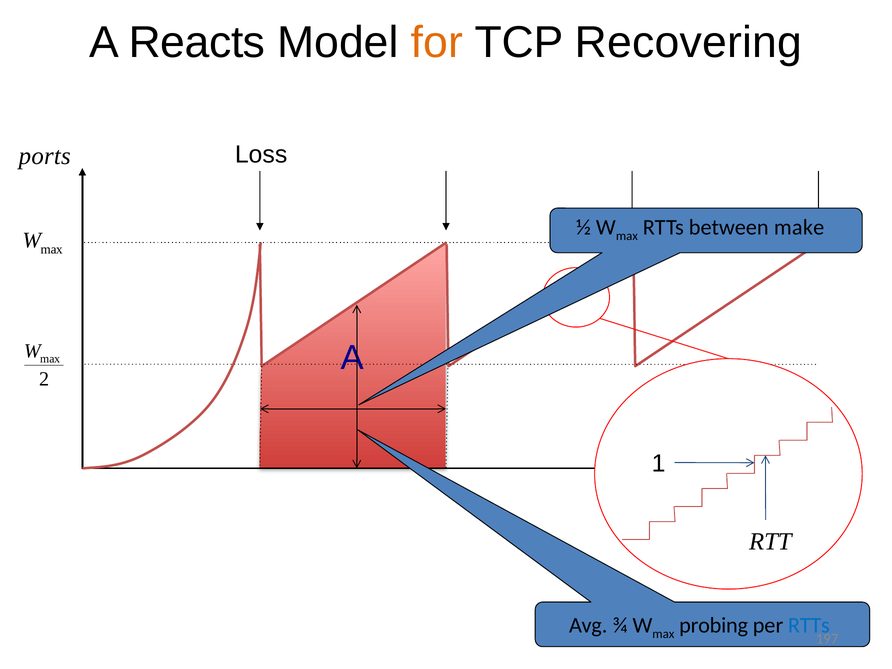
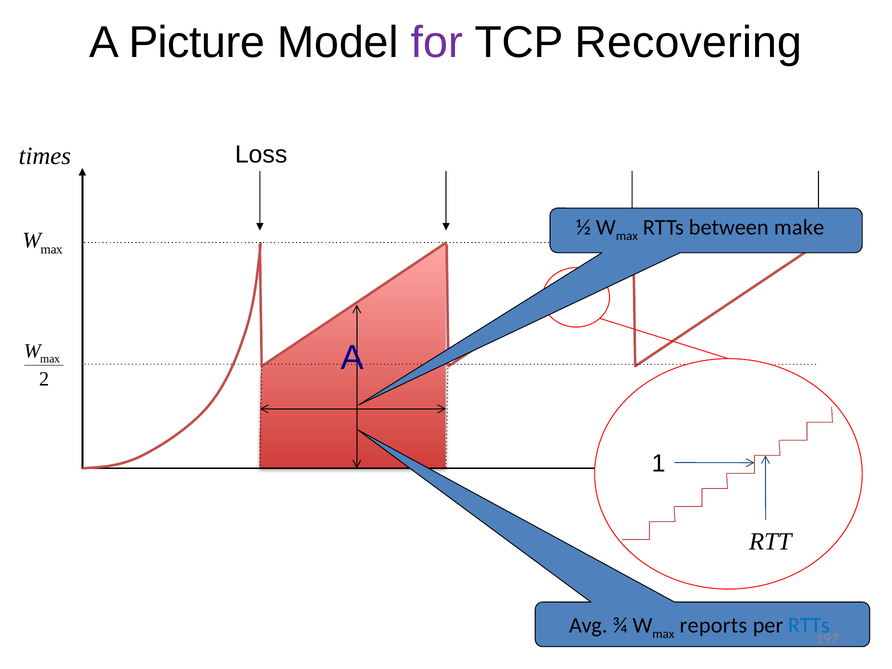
Reacts: Reacts -> Picture (197, 43)
for colour: orange -> purple (437, 43)
ports: ports -> times (45, 156)
probing: probing -> reports (713, 625)
